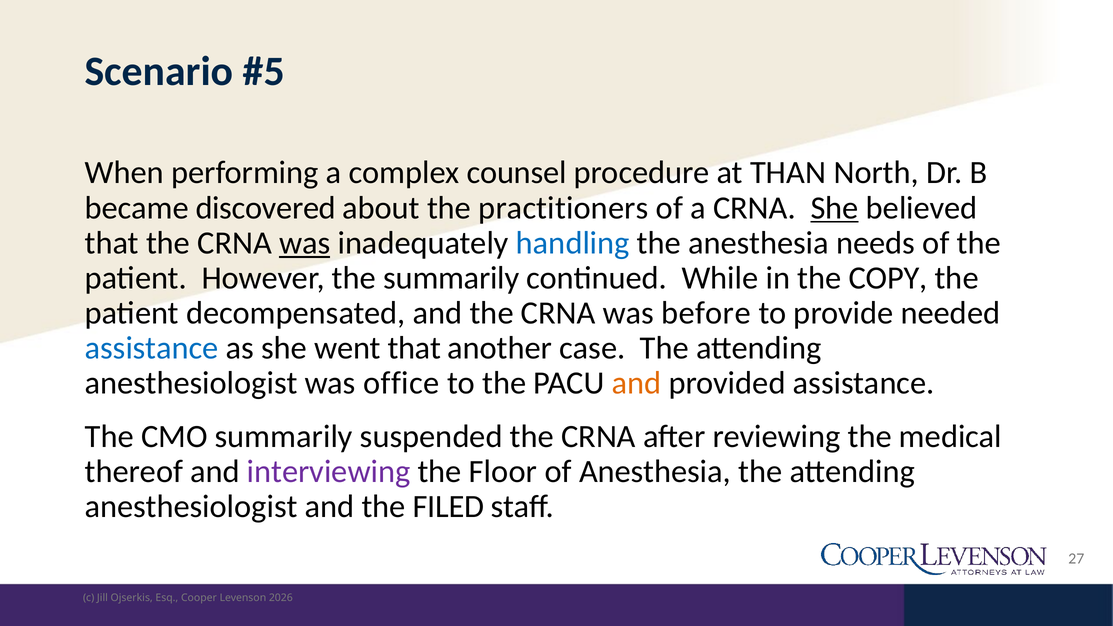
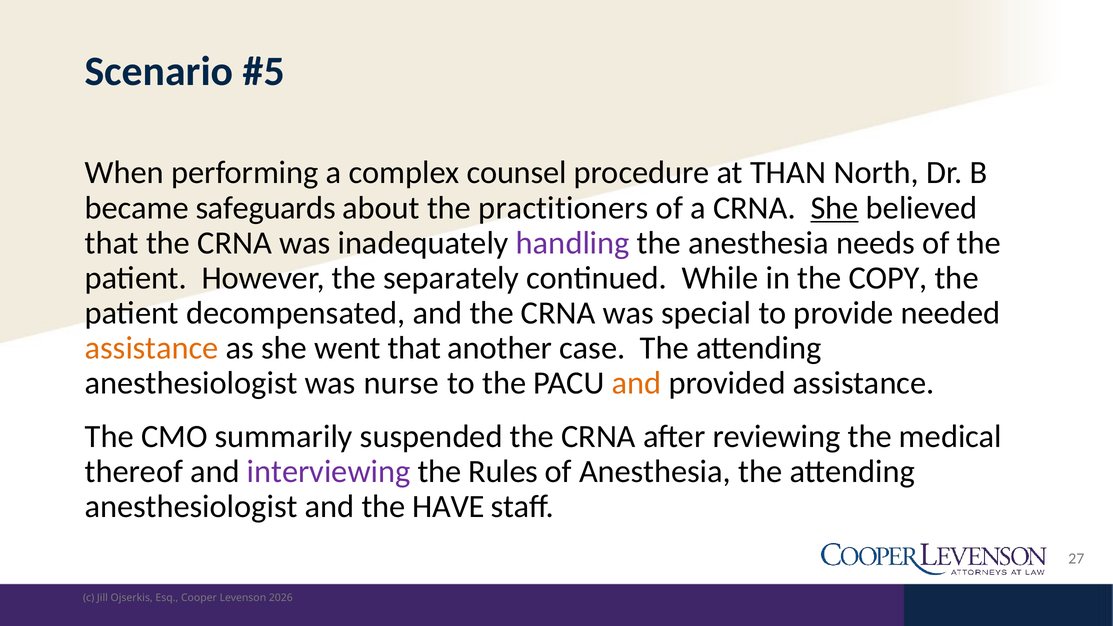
discovered: discovered -> safeguards (266, 208)
was underline: present -> none (305, 243)
handling colour: blue -> purple (573, 243)
the summarily: summarily -> separately (451, 278)
before: before -> special (706, 313)
assistance colour: blue -> orange (152, 348)
office: office -> nurse (401, 383)
Floor: Floor -> Rules (503, 472)
FILED: FILED -> HAVE (448, 507)
